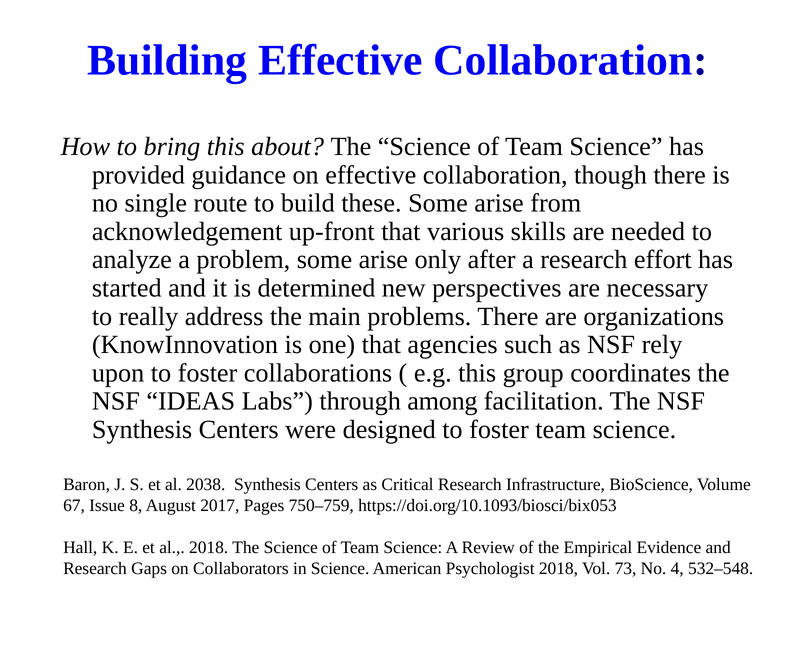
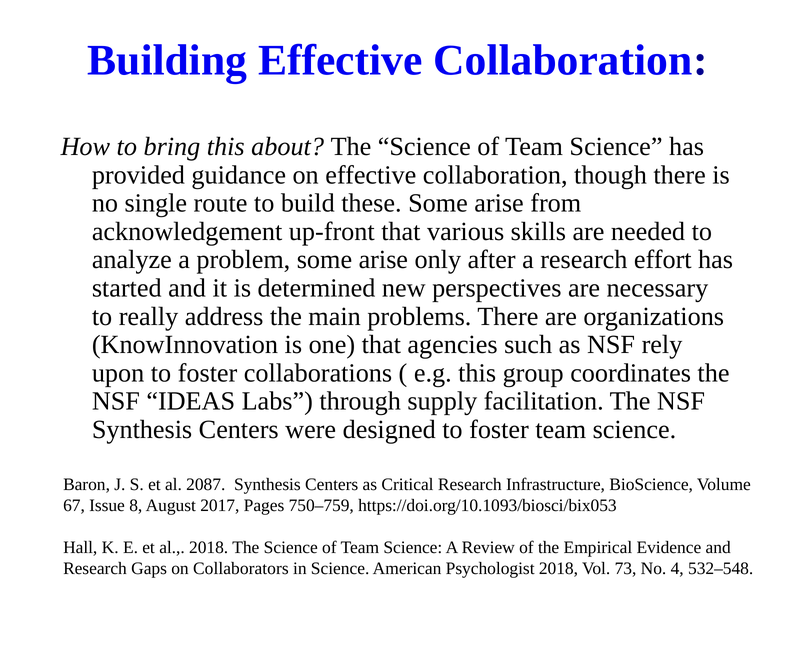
among: among -> supply (442, 401)
2038: 2038 -> 2087 (206, 485)
